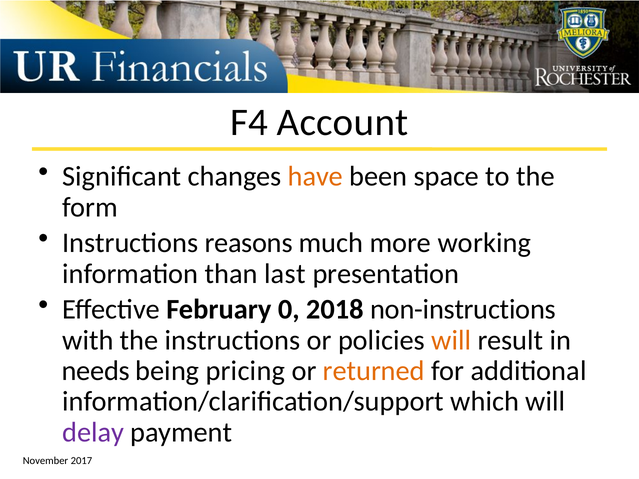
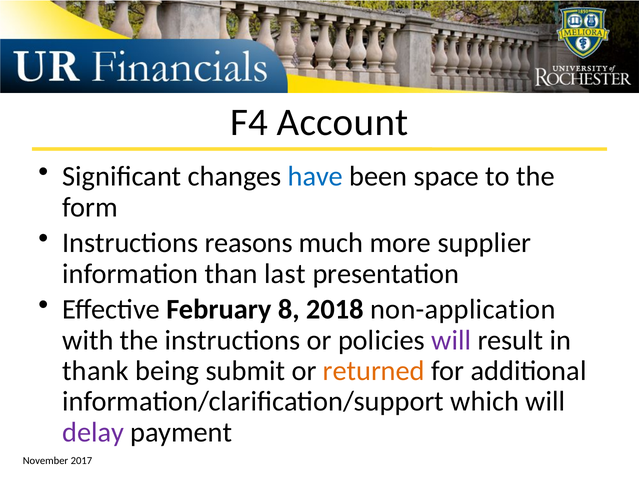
have colour: orange -> blue (315, 177)
working: working -> supplier (484, 243)
0: 0 -> 8 (289, 310)
non-instructions: non-instructions -> non-application (463, 310)
will colour: orange -> purple (451, 340)
needs: needs -> thank (96, 371)
pricing: pricing -> submit (246, 371)
